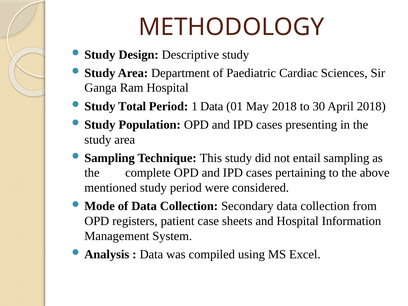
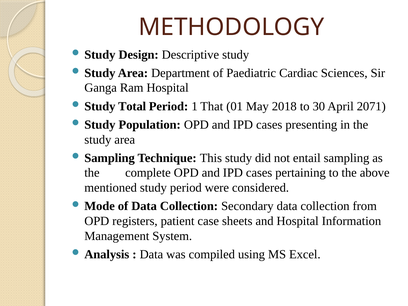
1 Data: Data -> That (212, 106)
April 2018: 2018 -> 2071 (371, 106)
